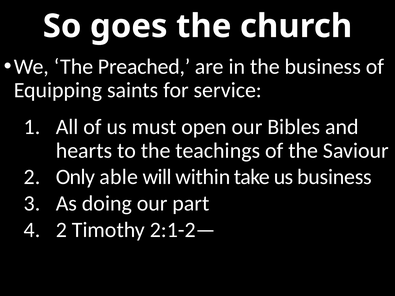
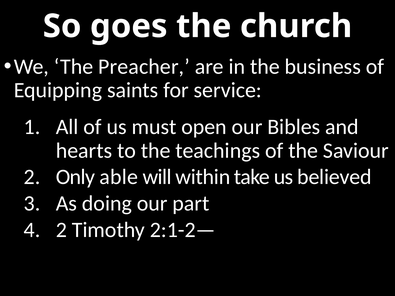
Preached: Preached -> Preacher (144, 67)
us business: business -> believed (334, 177)
